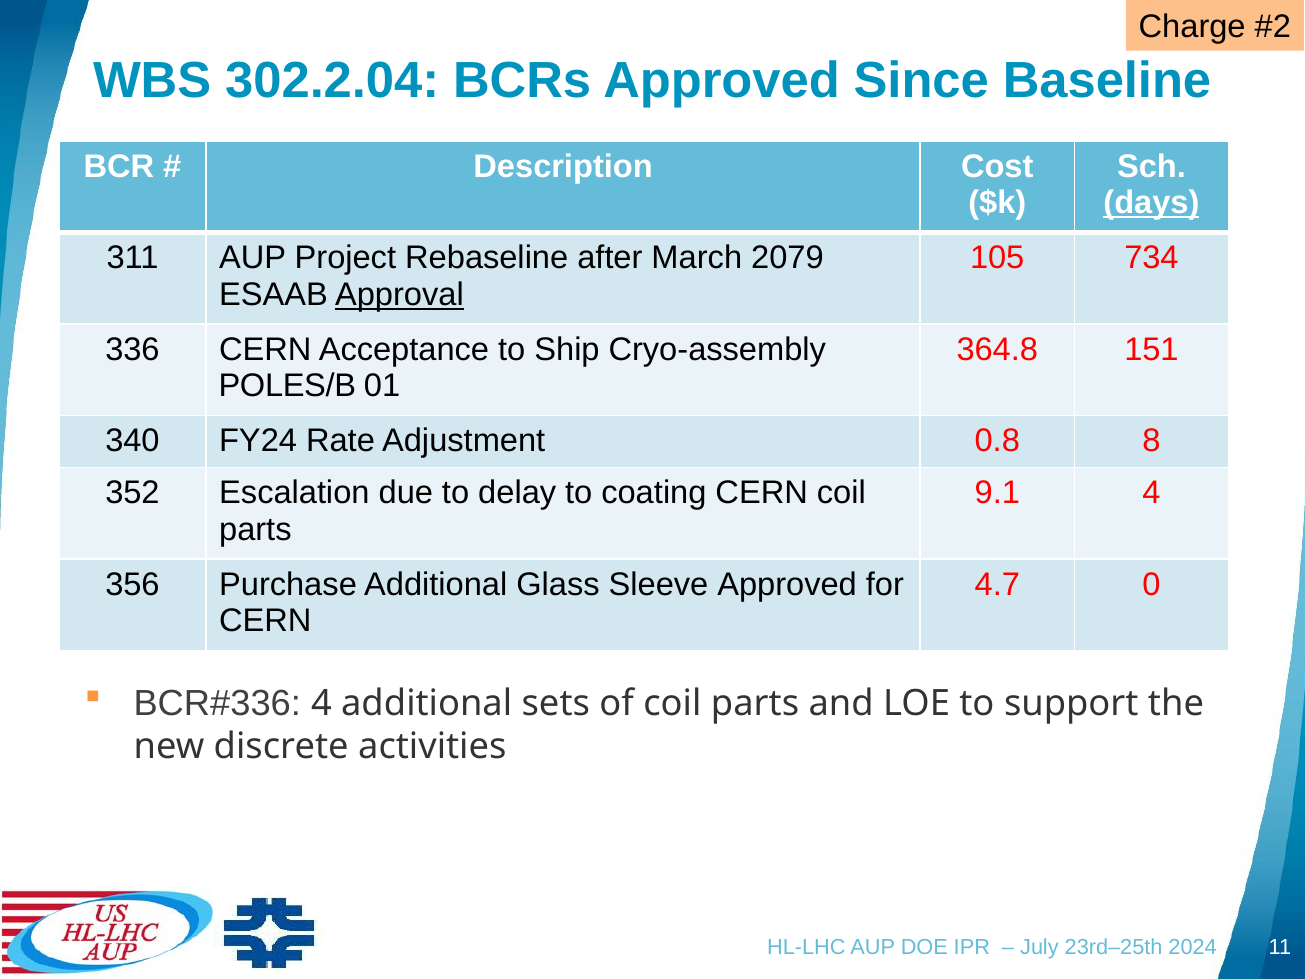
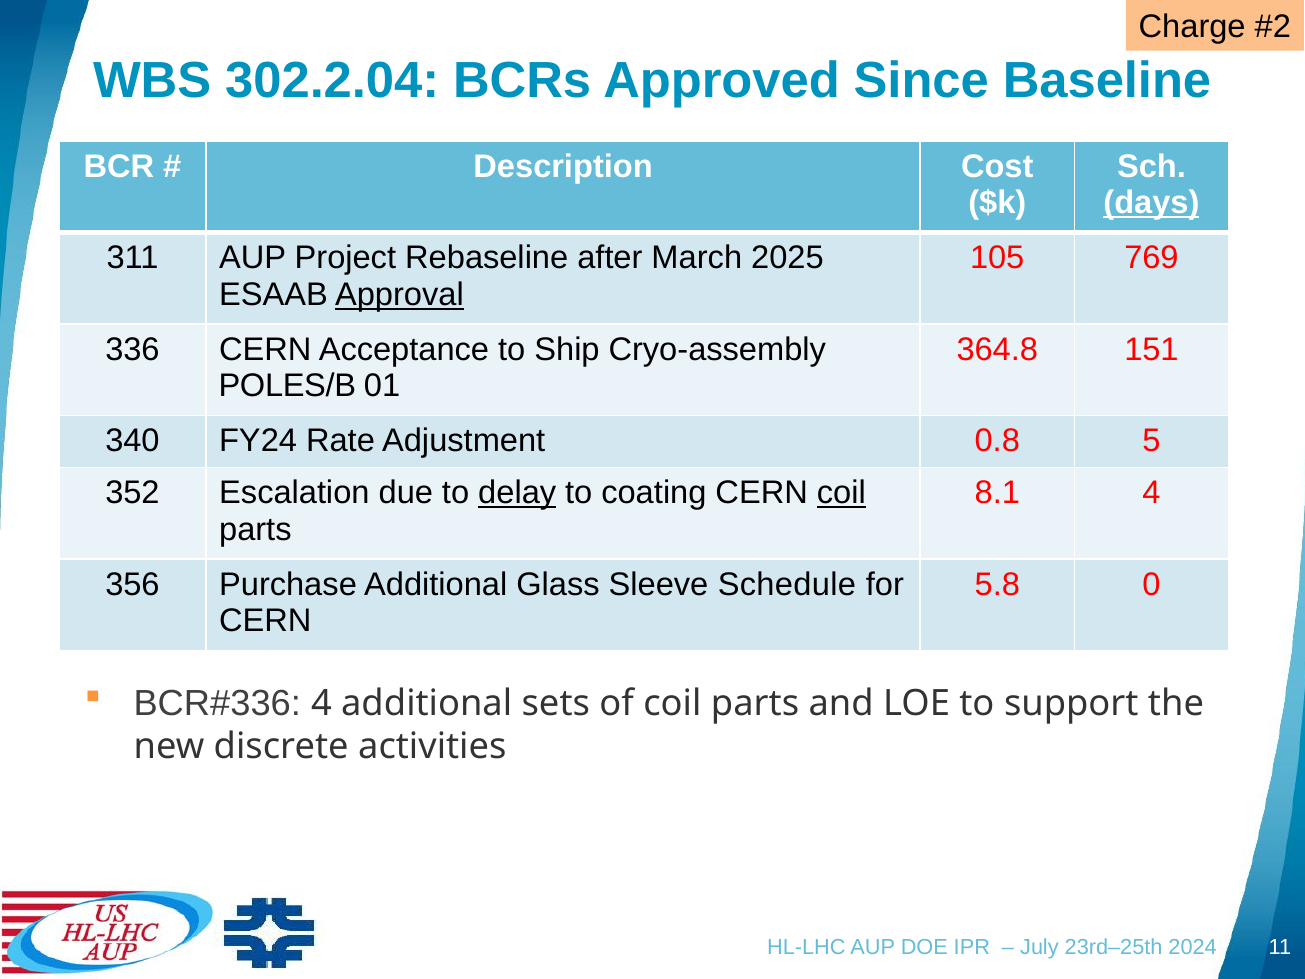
2079: 2079 -> 2025 (787, 258)
734: 734 -> 769 (1151, 258)
8: 8 -> 5 (1152, 441)
delay underline: none -> present (517, 493)
coil underline: none -> present (841, 493)
9.1: 9.1 -> 8.1 (997, 493)
Sleeve Approved: Approved -> Schedule (787, 584)
4.7: 4.7 -> 5.8 (997, 584)
